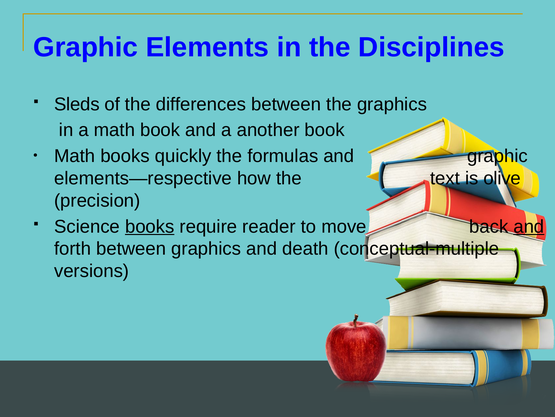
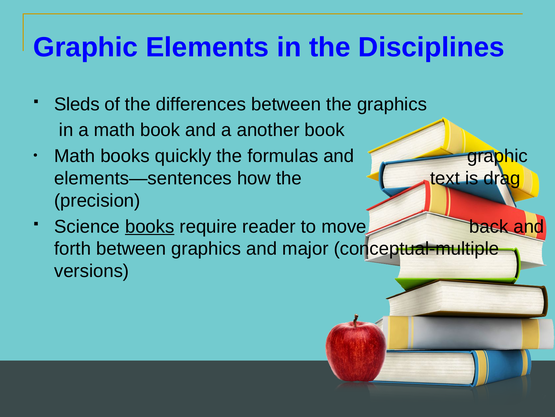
elements—respective: elements—respective -> elements—sentences (143, 178)
olive: olive -> drag (502, 178)
and underline: present -> none (529, 226)
death: death -> major (305, 248)
